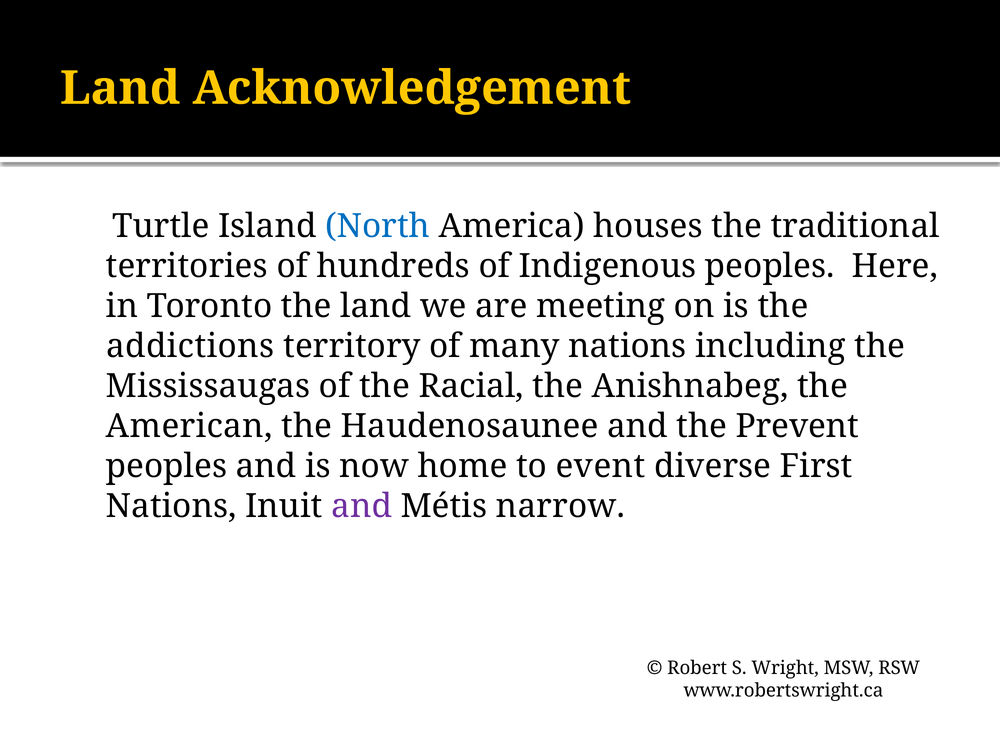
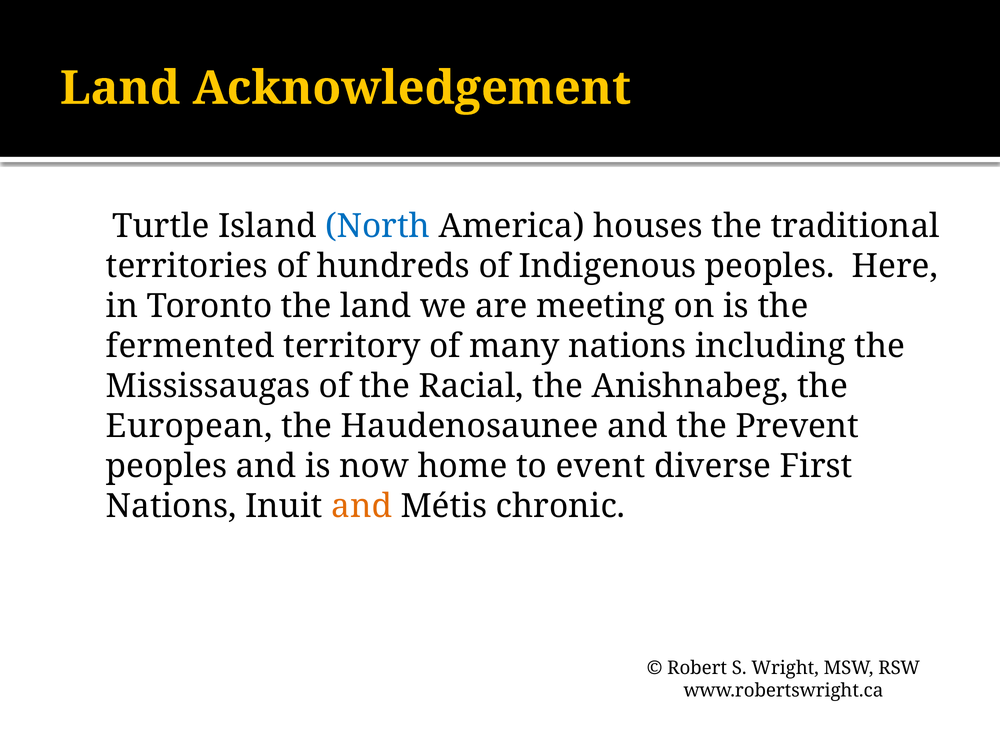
addictions: addictions -> fermented (190, 346)
American: American -> European (189, 426)
and colour: purple -> orange (362, 506)
narrow: narrow -> chronic (561, 506)
